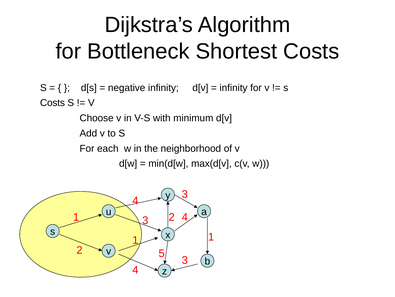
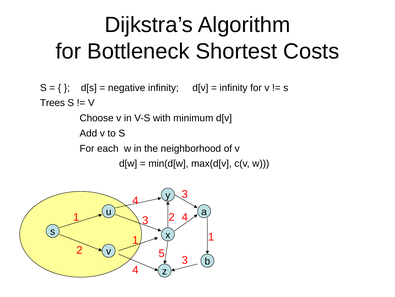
Costs: Costs -> Trees (52, 103)
